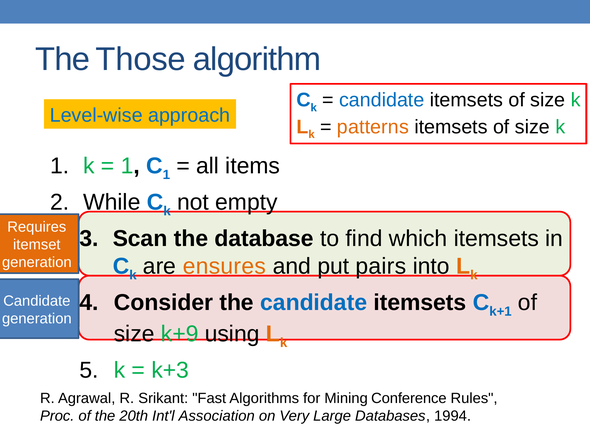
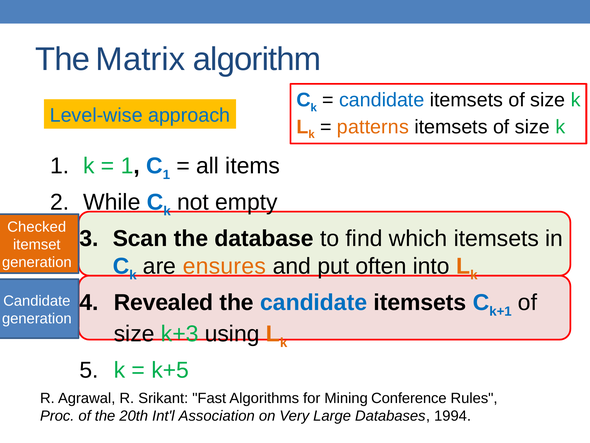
Those: Those -> Matrix (141, 59)
Requires: Requires -> Checked (37, 227)
pairs: pairs -> often (381, 266)
Consider: Consider -> Revealed (164, 302)
k+9: k+9 -> k+3 (180, 333)
k+3: k+3 -> k+5 (170, 370)
